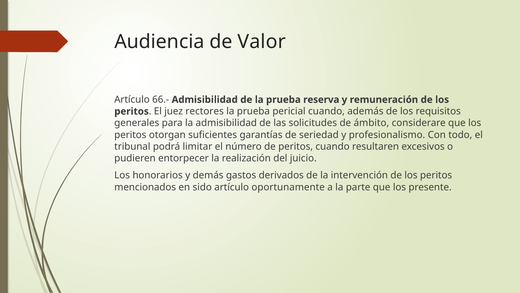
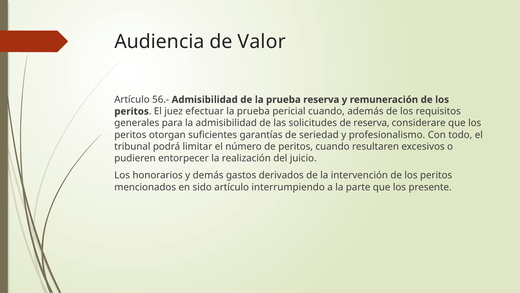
66.-: 66.- -> 56.- (161, 99)
rectores: rectores -> efectuar (205, 111)
de ámbito: ámbito -> reserva (371, 123)
oportunamente: oportunamente -> interrumpiendo (288, 187)
